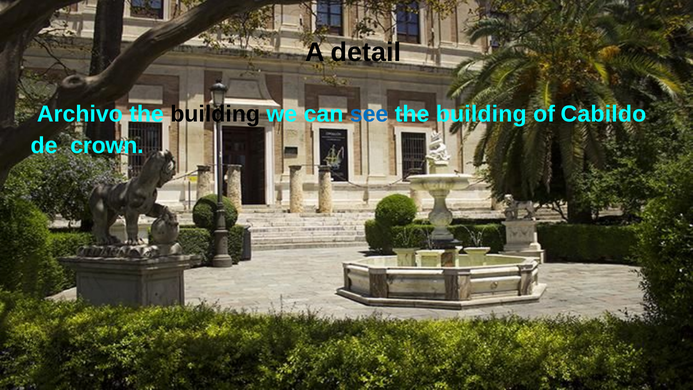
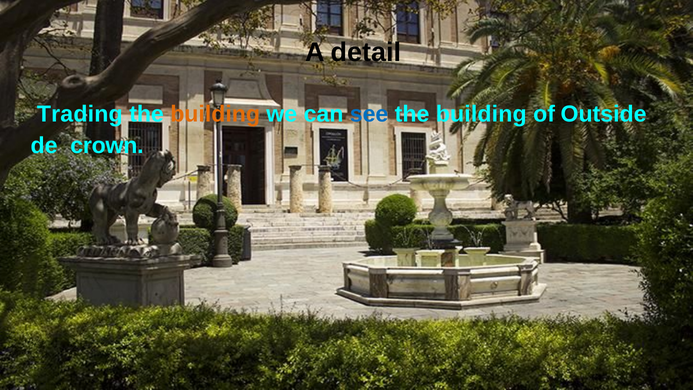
Archivo: Archivo -> Trading (80, 114)
building colour: black -> orange (215, 114)
Cabildo: Cabildo -> Outside (604, 114)
